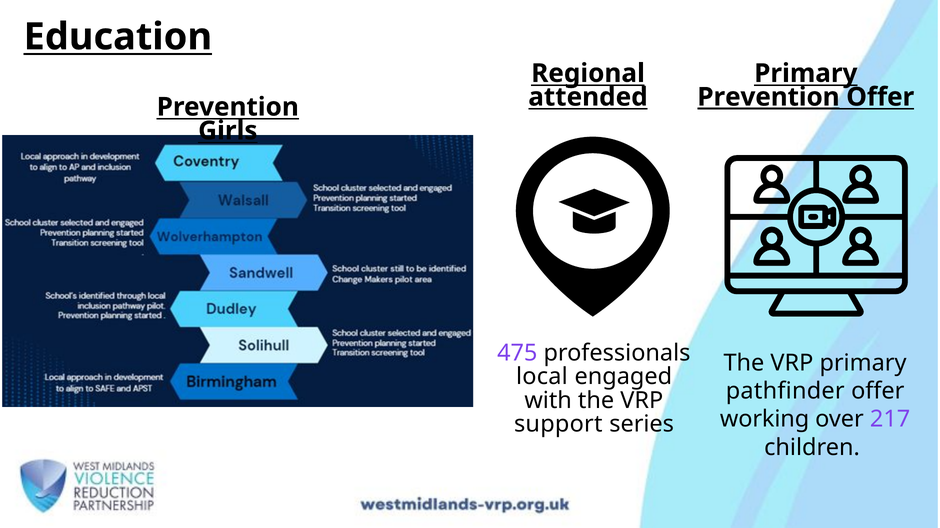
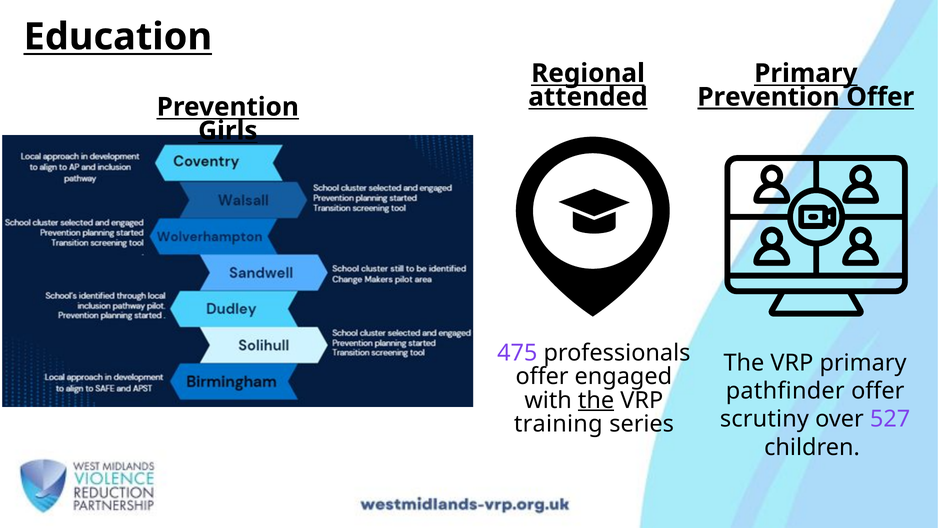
local: local -> offer (542, 377)
the underline: none -> present (596, 401)
working: working -> scrutiny (764, 420)
217: 217 -> 527 (890, 420)
support: support -> training (558, 425)
